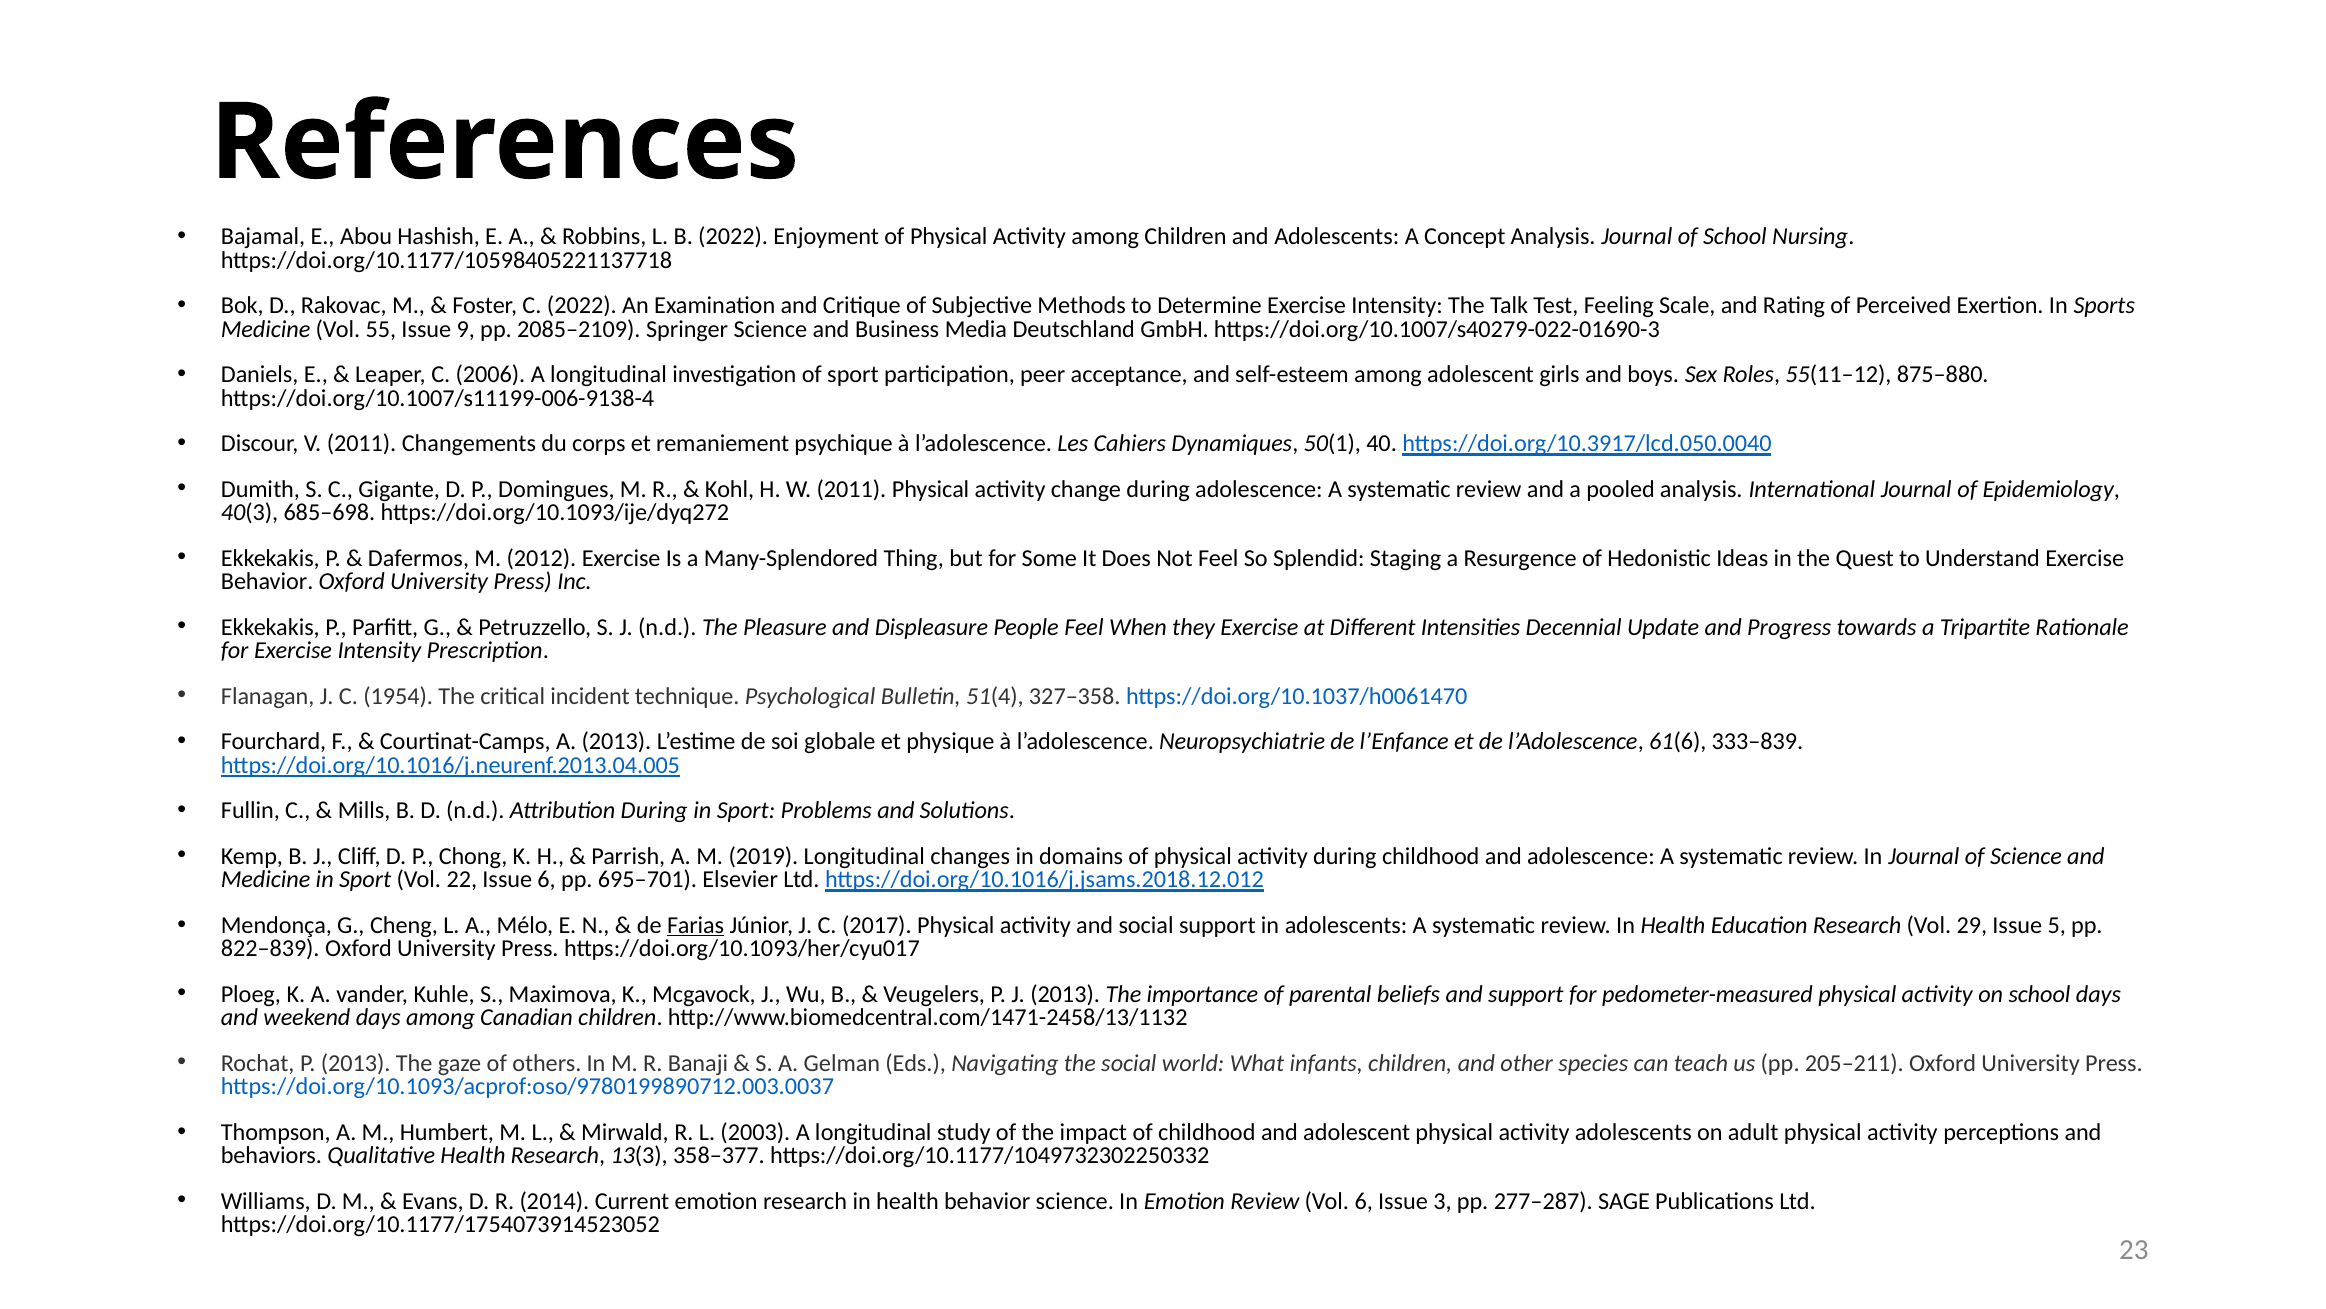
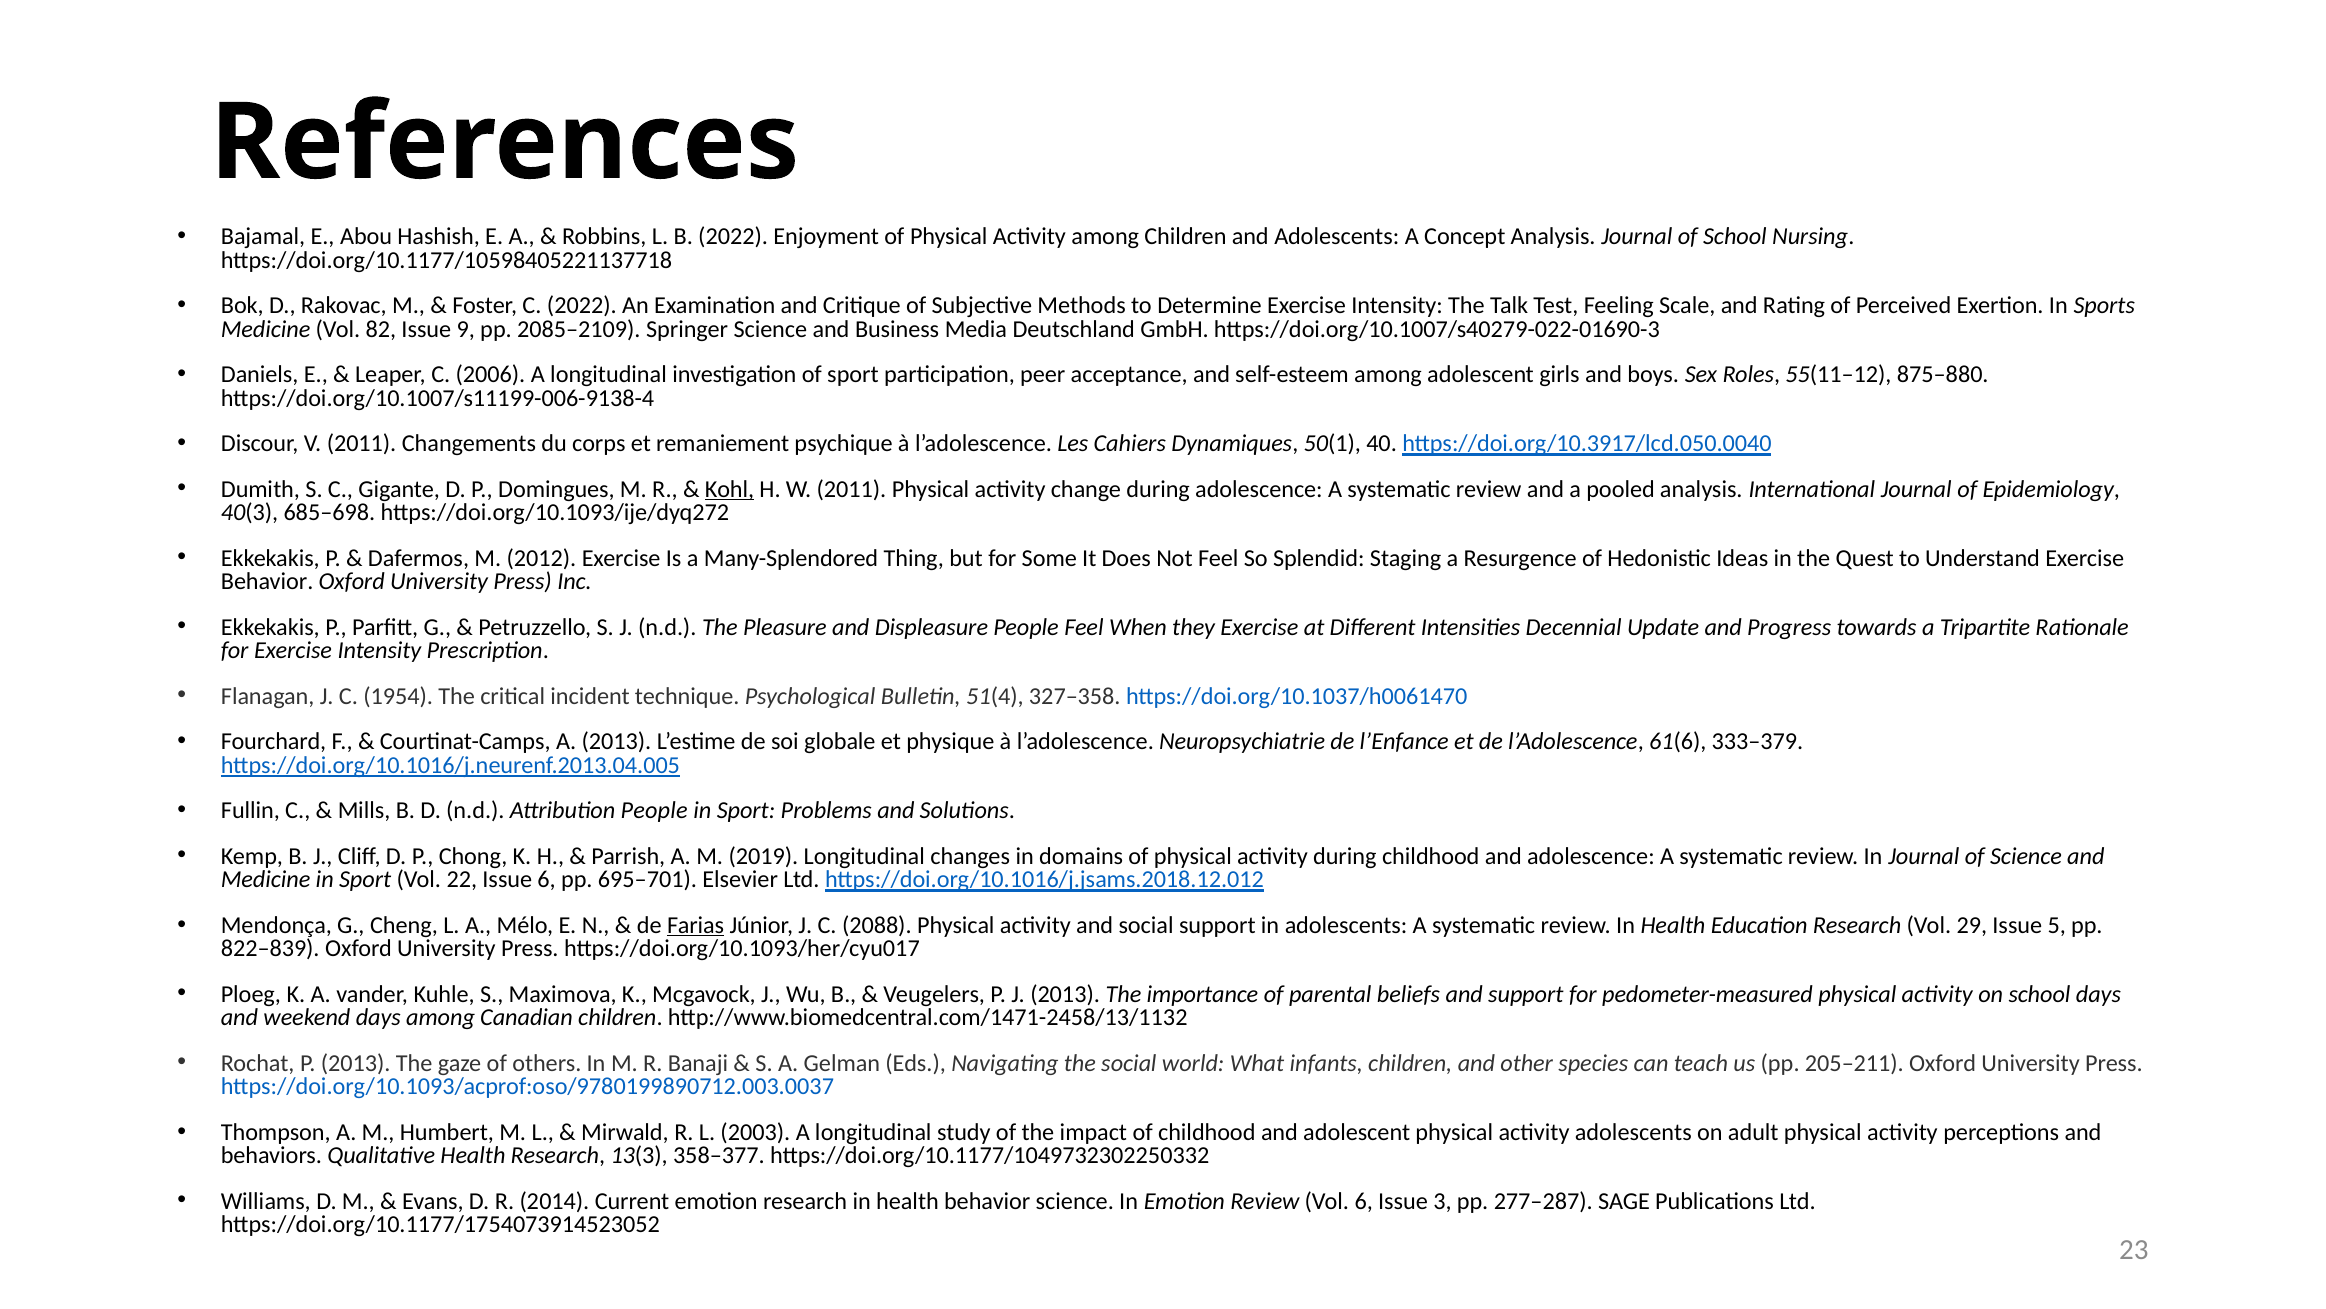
55: 55 -> 82 (381, 329)
Kohl underline: none -> present (729, 489)
333–839: 333–839 -> 333–379 (1757, 741)
Attribution During: During -> People (654, 810)
2017: 2017 -> 2088 (877, 925)
